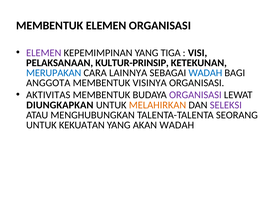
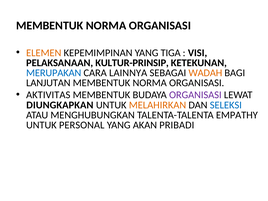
ELEMEN: ELEMEN -> NORMA (106, 26)
ELEMEN colour: purple -> orange (44, 53)
WADAH colour: blue -> orange (205, 73)
ANGGOTA: ANGGOTA -> LANJUTAN (48, 83)
VISINYA: VISINYA -> NORMA (150, 83)
SELEKSI colour: purple -> blue (226, 105)
SEORANG: SEORANG -> EMPATHY (237, 115)
KEKUATAN: KEKUATAN -> PERSONAL (82, 125)
AKAN WADAH: WADAH -> PRIBADI (177, 125)
